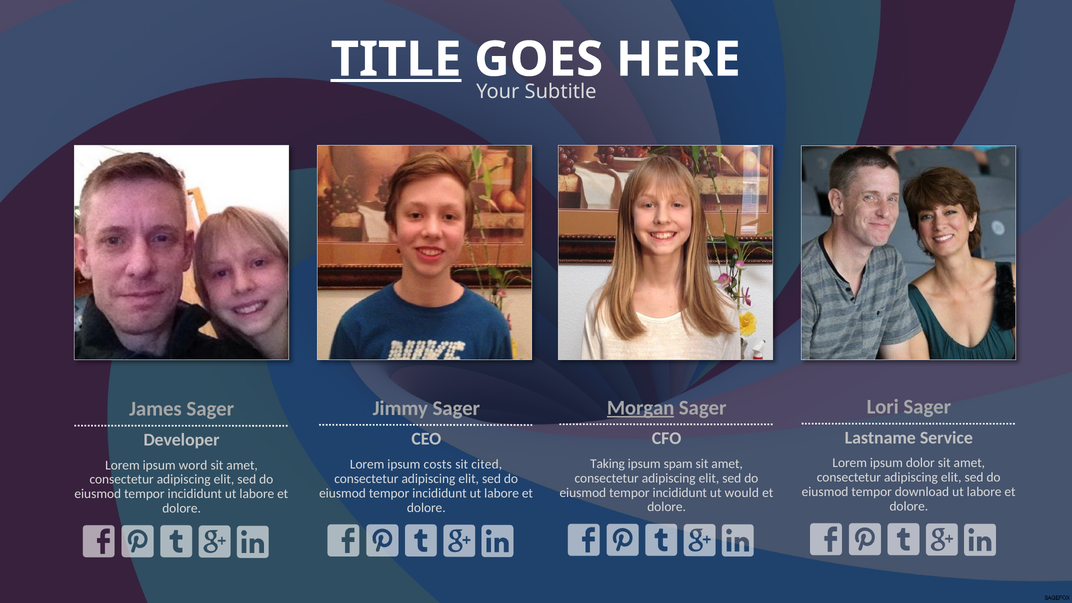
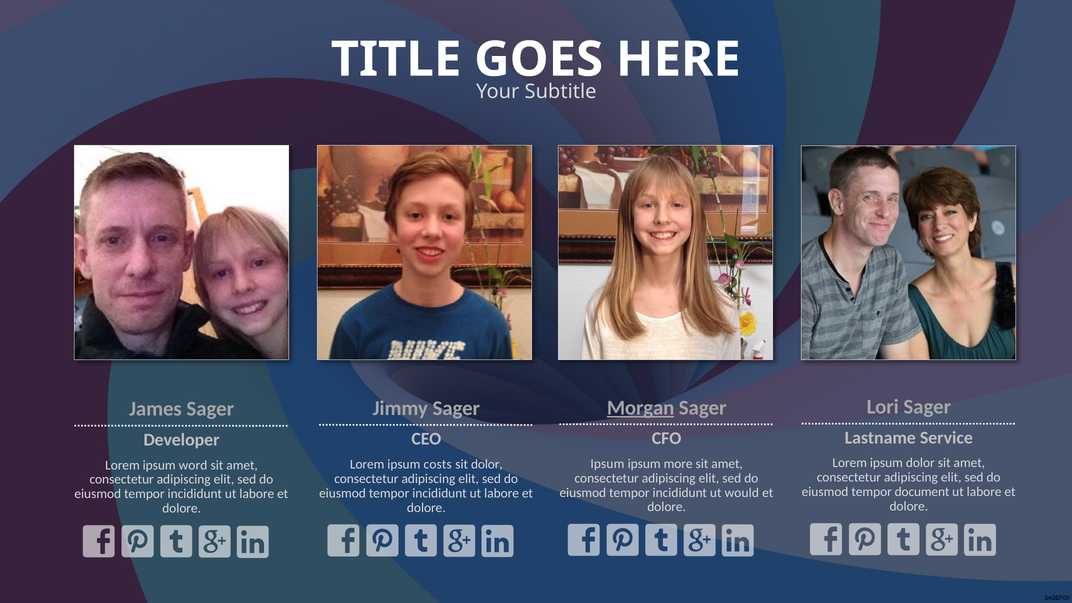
TITLE underline: present -> none (396, 60)
Taking: Taking -> Ipsum (607, 464)
spam: spam -> more (678, 464)
sit cited: cited -> dolor (487, 464)
download: download -> document (922, 492)
